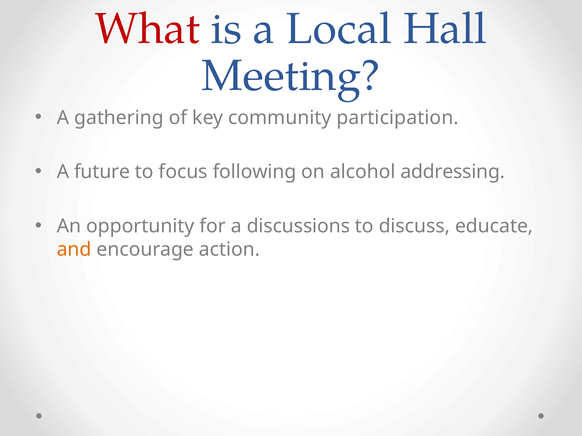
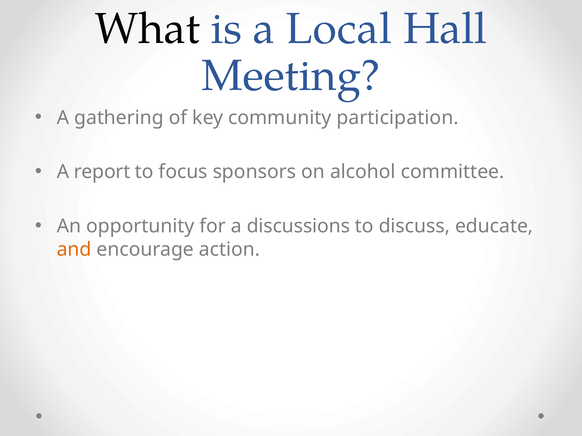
What colour: red -> black (147, 29)
future: future -> report (102, 172)
following: following -> sponsors (254, 172)
addressing: addressing -> committee (453, 172)
